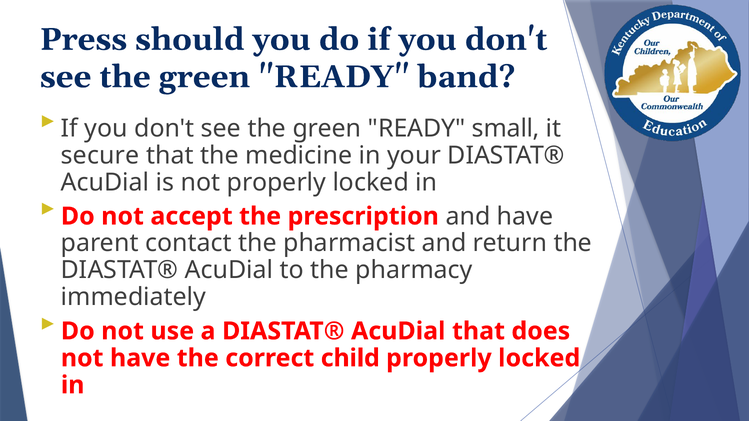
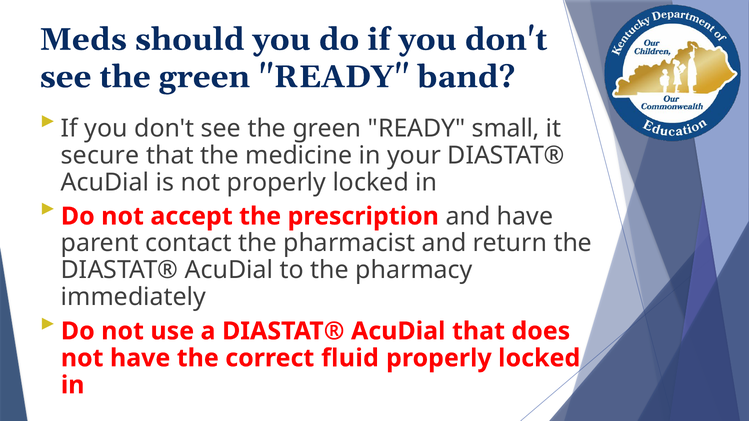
Press: Press -> Meds (83, 40)
child: child -> fluid (350, 358)
